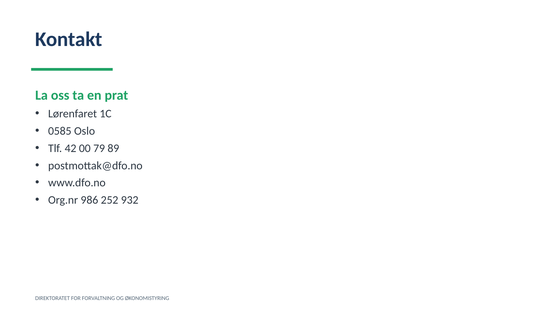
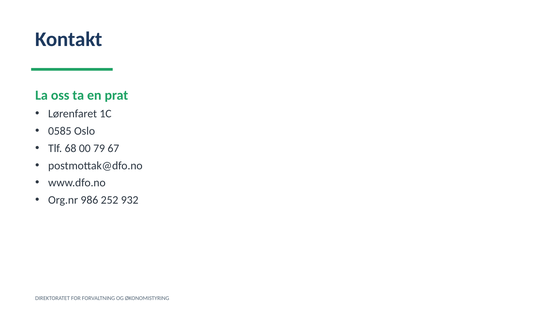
42: 42 -> 68 (71, 148)
89: 89 -> 67 (113, 148)
